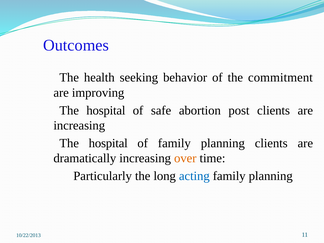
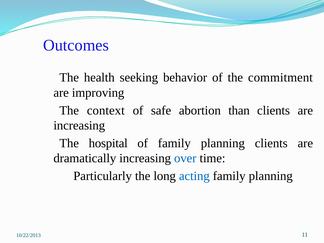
hospital: hospital -> context (106, 110)
post: post -> than (239, 110)
over colour: orange -> blue (185, 158)
